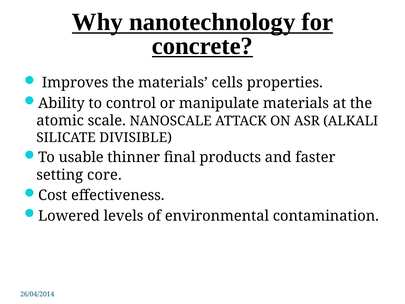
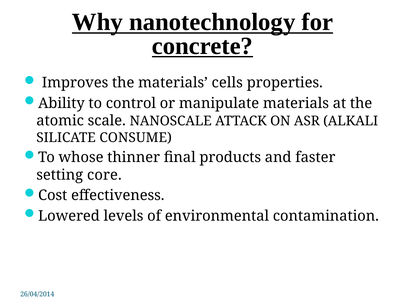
DIVISIBLE: DIVISIBLE -> CONSUME (136, 137)
usable: usable -> whose (81, 157)
